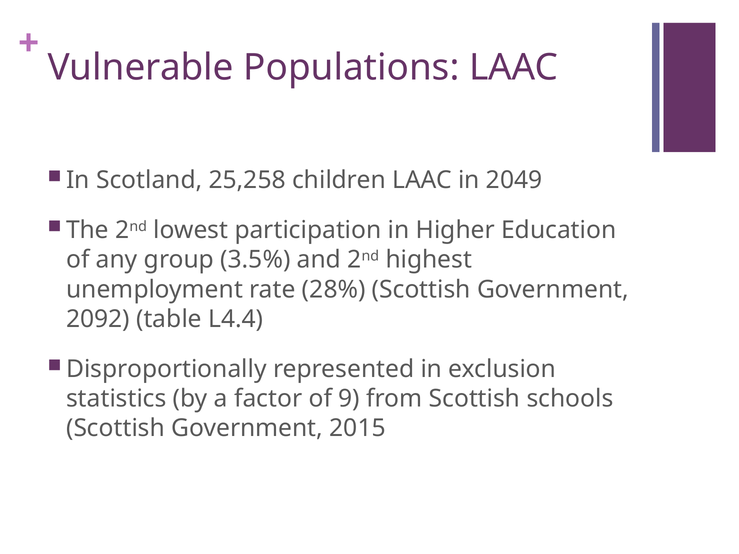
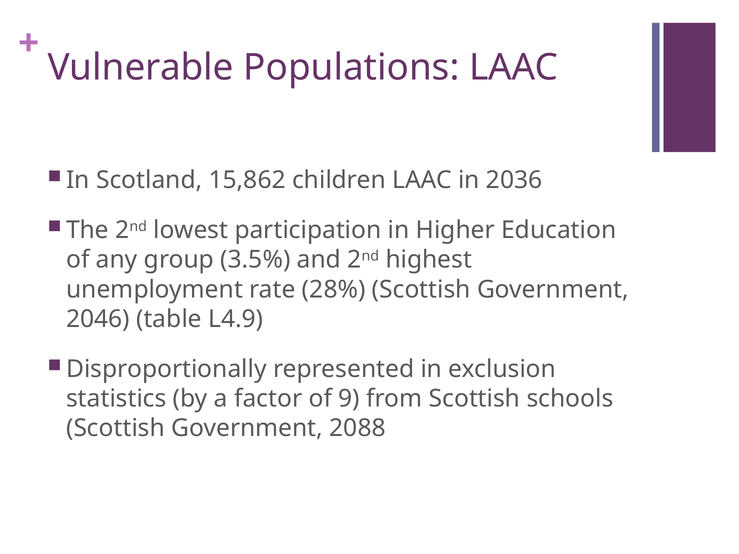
25,258: 25,258 -> 15,862 (247, 180)
2049: 2049 -> 2036 (514, 180)
2092: 2092 -> 2046 (98, 319)
L4.4: L4.4 -> L4.9 (236, 319)
2015: 2015 -> 2088 (358, 428)
